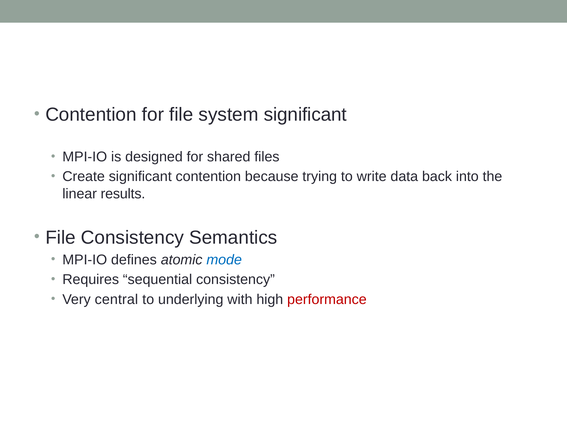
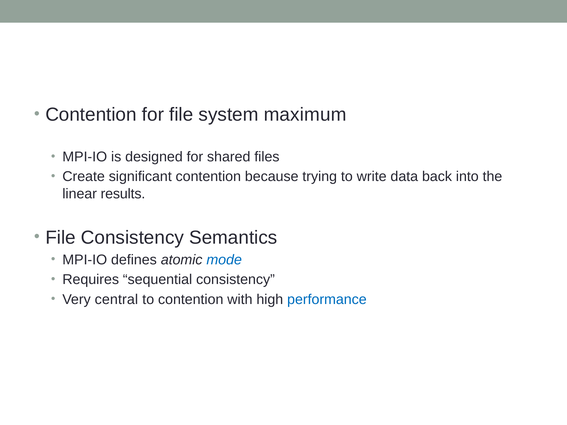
system significant: significant -> maximum (305, 115)
to underlying: underlying -> contention (191, 300)
performance colour: red -> blue (327, 300)
